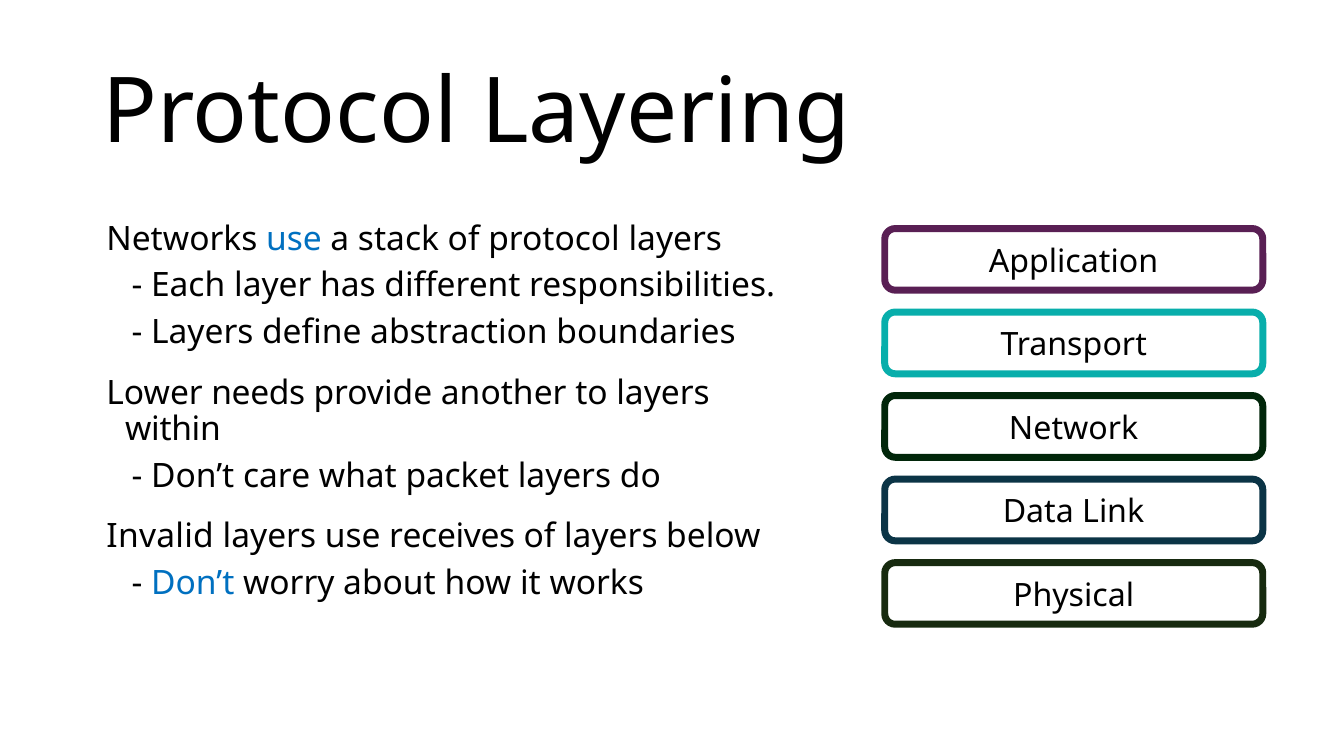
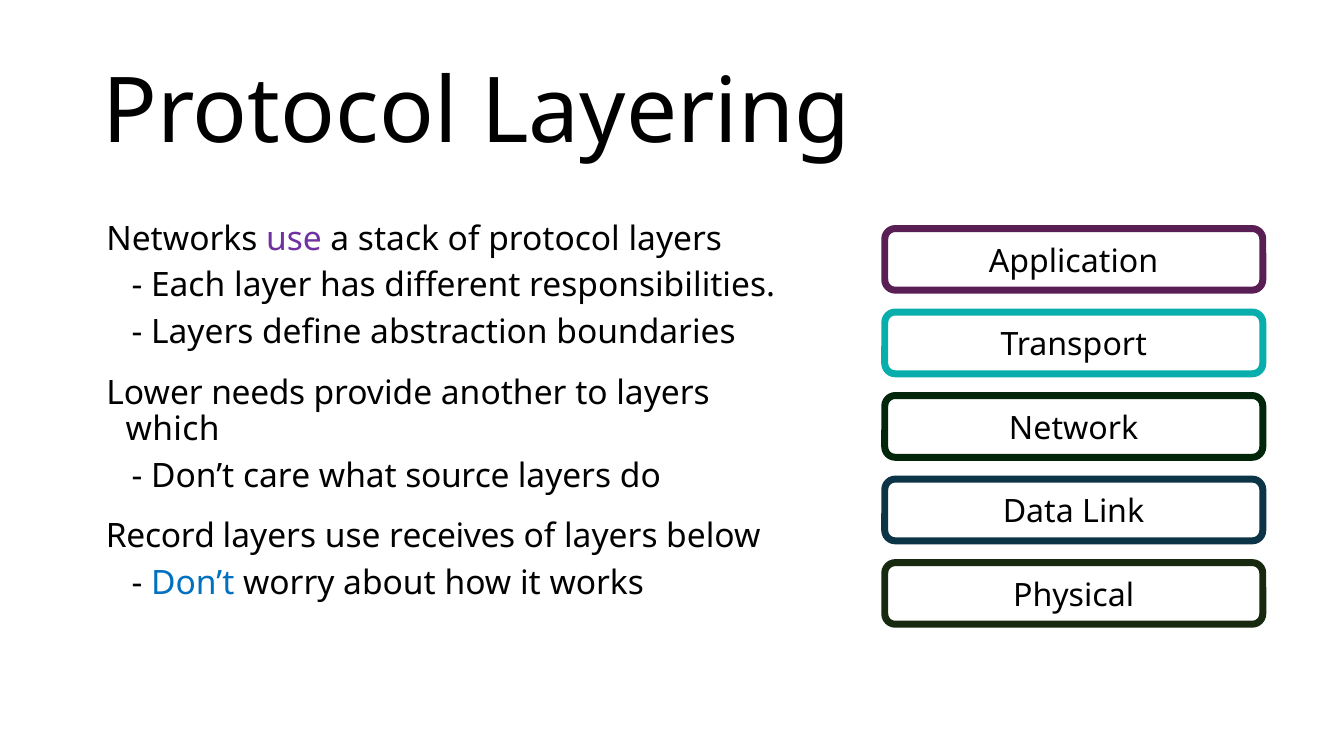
use colour: blue -> purple (294, 239)
within: within -> which (173, 429)
packet: packet -> source (458, 476)
Invalid: Invalid -> Record (160, 537)
